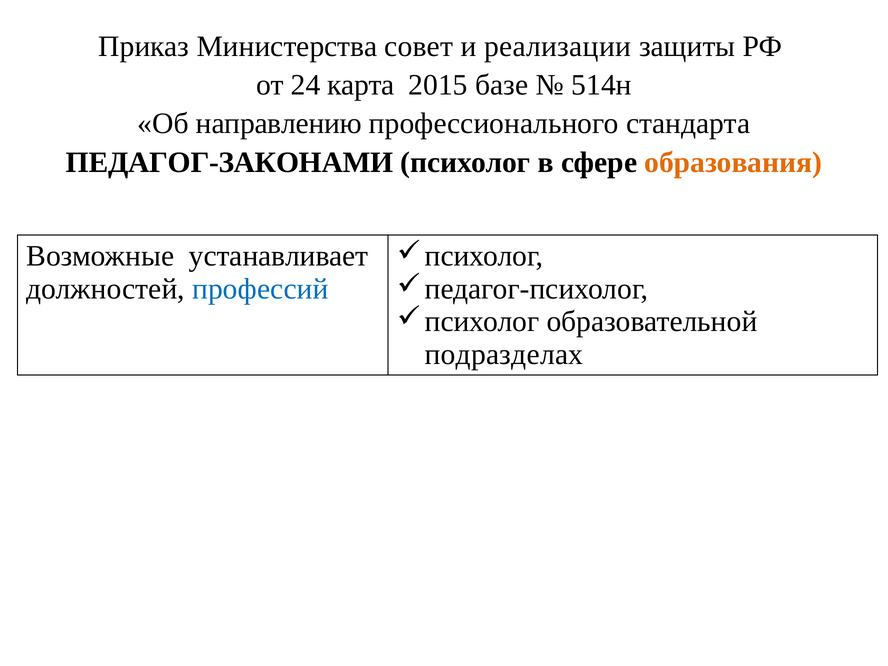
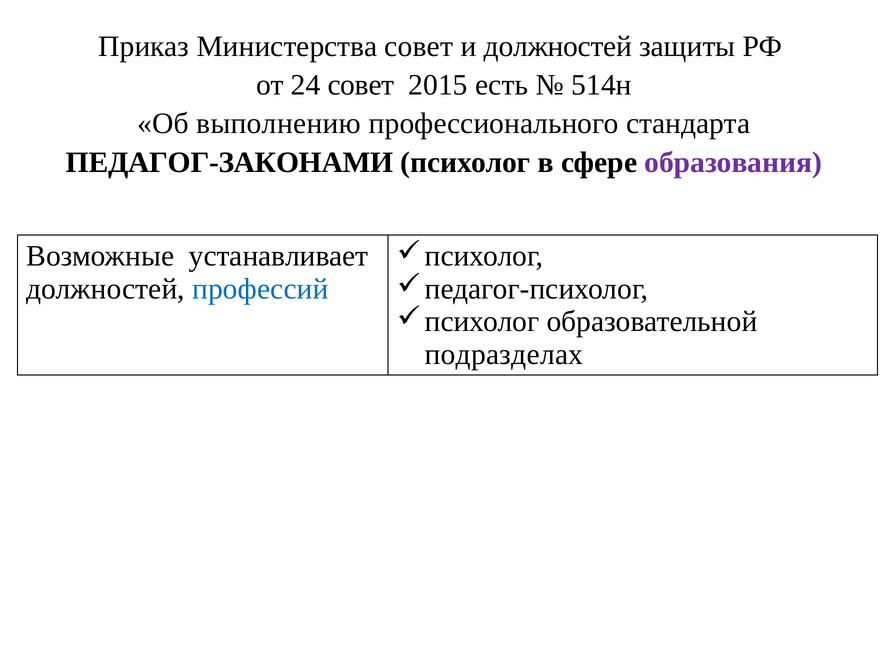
и реализации: реализации -> должностей (558, 46)
24 карта: карта -> совет (361, 85)
базе: базе -> есть (502, 85)
направлению: направлению -> выполнению (279, 124)
образования colour: orange -> purple (733, 162)
